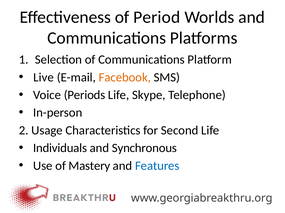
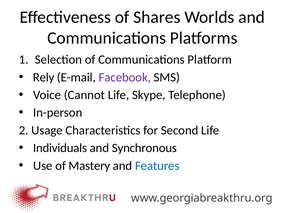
Period: Period -> Shares (157, 17)
Live: Live -> Rely (44, 78)
Facebook colour: orange -> purple (125, 78)
Periods: Periods -> Cannot (84, 95)
